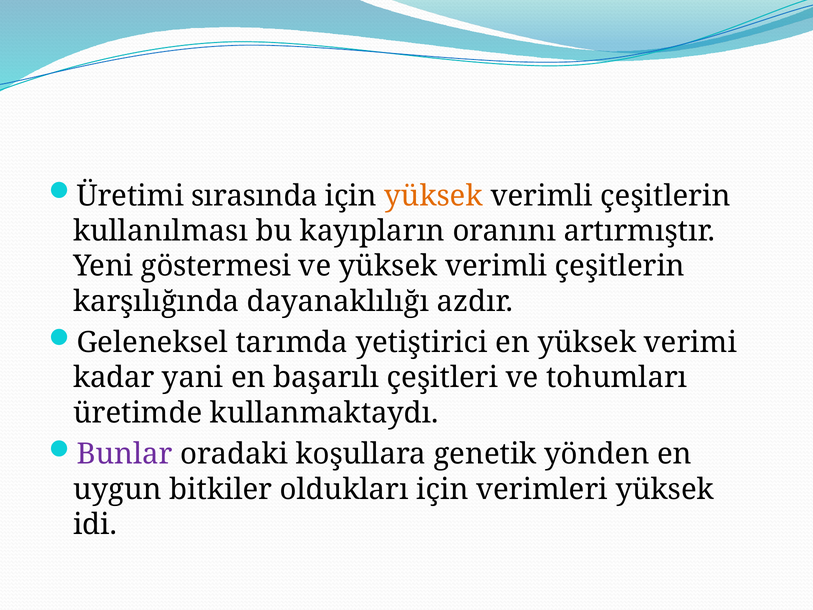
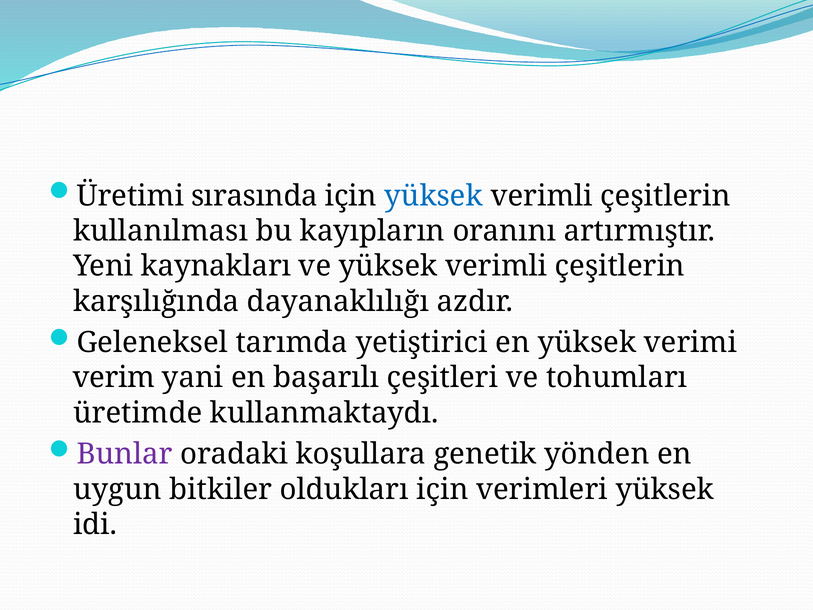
yüksek colour: orange -> blue (434, 196)
göstermesi: göstermesi -> kaynakları (216, 266)
kadar: kadar -> verim (114, 378)
